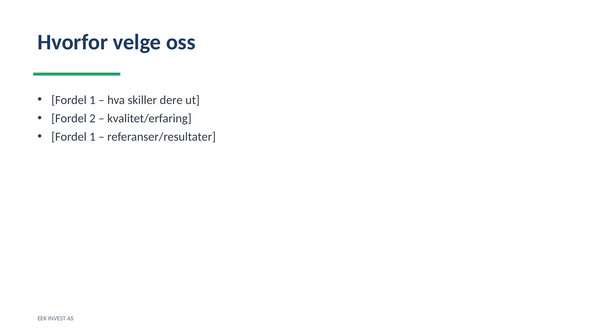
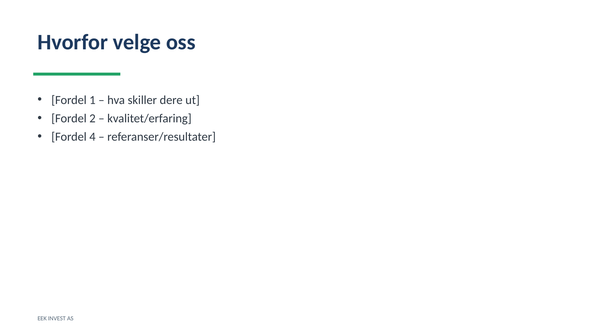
1: 1 -> 4 (93, 137)
